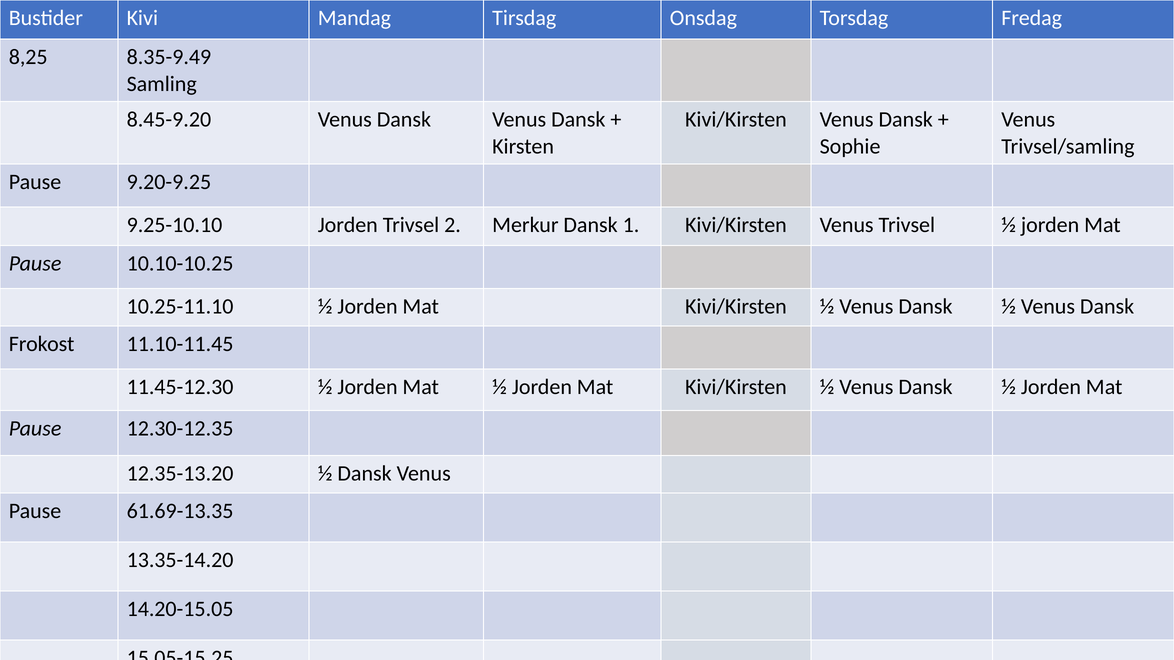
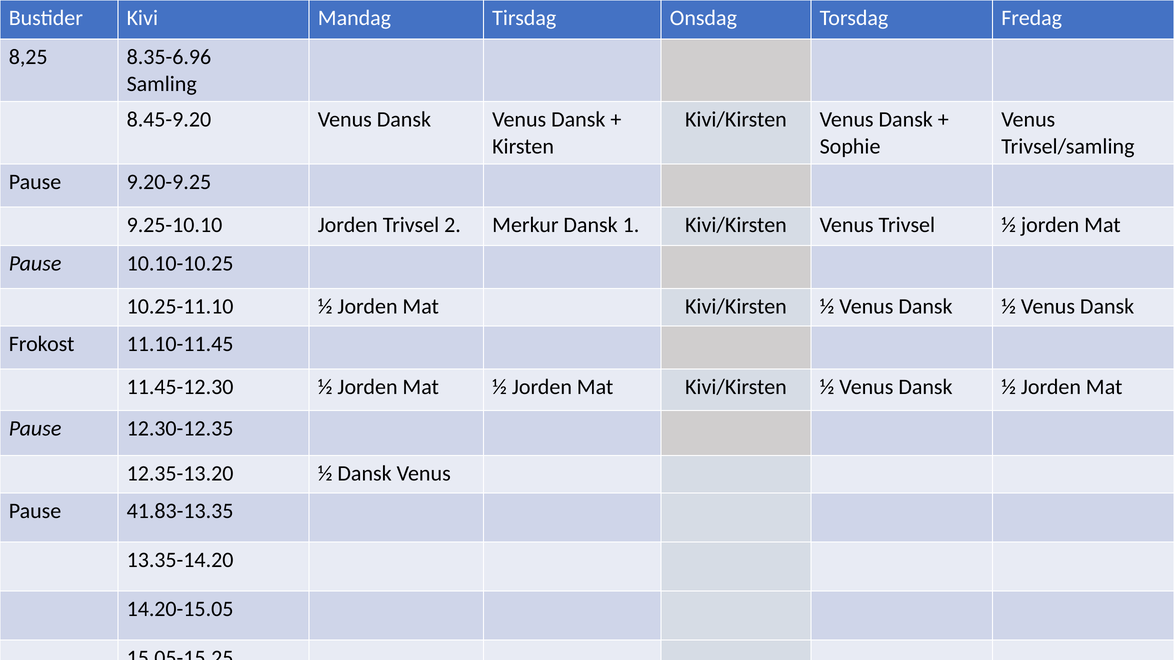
8.35-9.49: 8.35-9.49 -> 8.35-6.96 (169, 57)
61.69-13.35: 61.69-13.35 -> 41.83-13.35 (180, 511)
